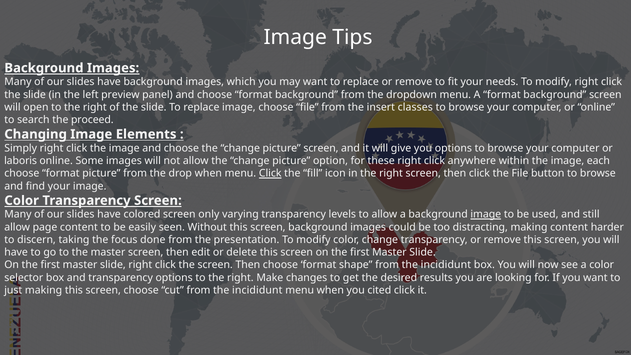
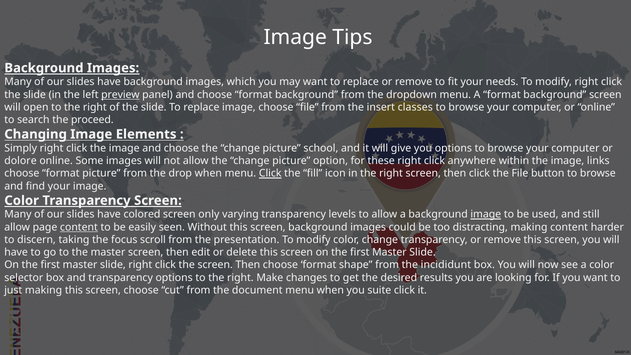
preview underline: none -> present (120, 95)
picture screen: screen -> school (321, 148)
laboris: laboris -> dolore (20, 161)
each: each -> links (598, 161)
content underline: none -> present (79, 227)
done: done -> scroll (153, 240)
cut from the incididunt: incididunt -> document (257, 290)
cited: cited -> suite (379, 290)
